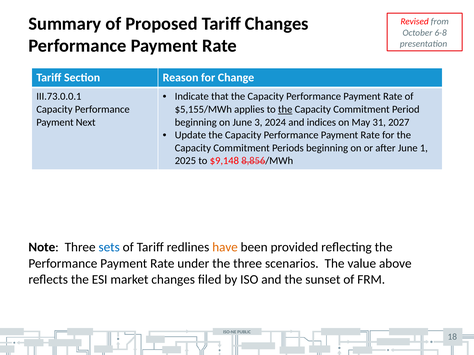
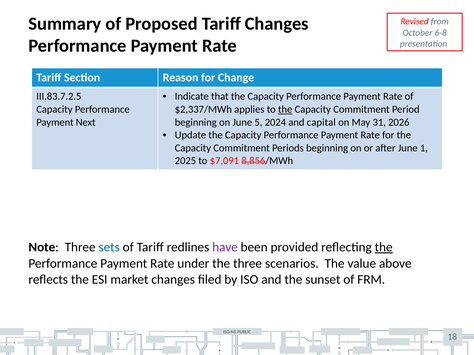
III.73.0.0.1: III.73.0.0.1 -> III.83.7.2.5 (59, 97)
$5,155/MWh: $5,155/MWh -> $2,337/MWh (203, 110)
3: 3 -> 5 (258, 122)
indices: indices -> capital (321, 122)
2027: 2027 -> 2026 (399, 122)
$9,148: $9,148 -> $7,091 (224, 161)
have colour: orange -> purple (225, 248)
the underline: none -> present (384, 248)
